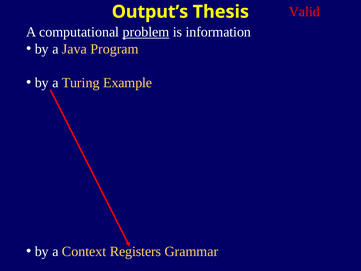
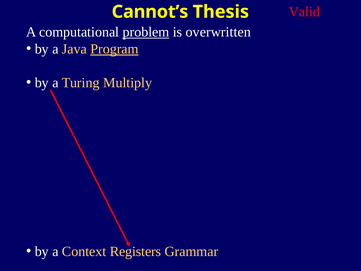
Output’s: Output’s -> Cannot’s (150, 12)
information: information -> overwritten (218, 32)
Program underline: none -> present (114, 49)
Example: Example -> Multiply (128, 83)
